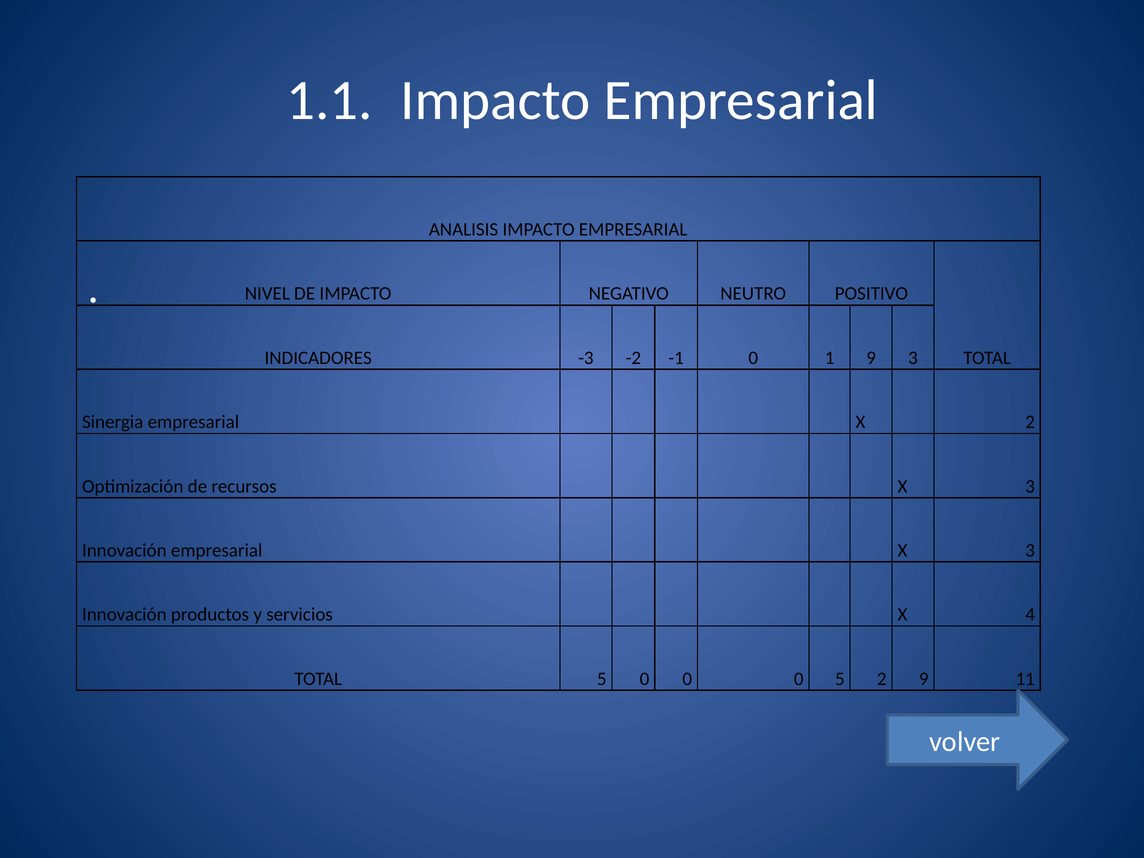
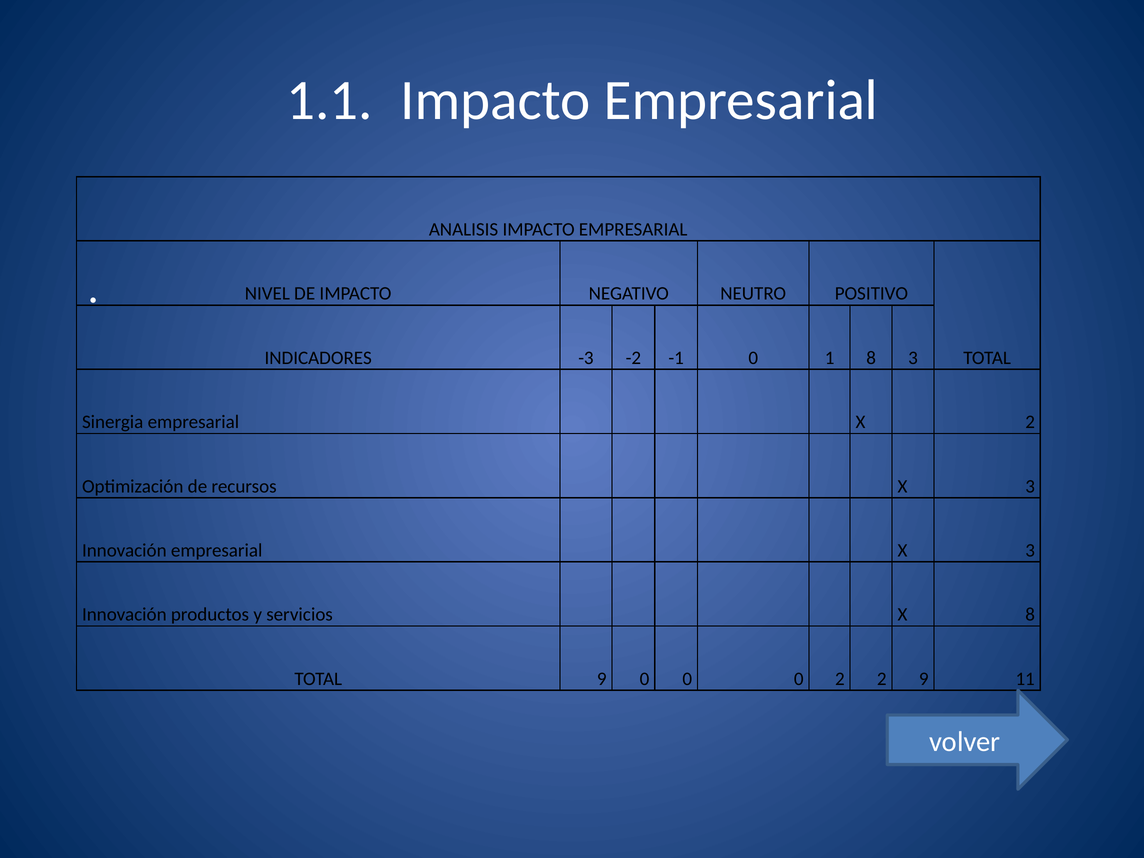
1 9: 9 -> 8 (871, 358)
X 4: 4 -> 8 (1030, 615)
TOTAL 5: 5 -> 9 (602, 679)
0 5: 5 -> 2 (840, 679)
